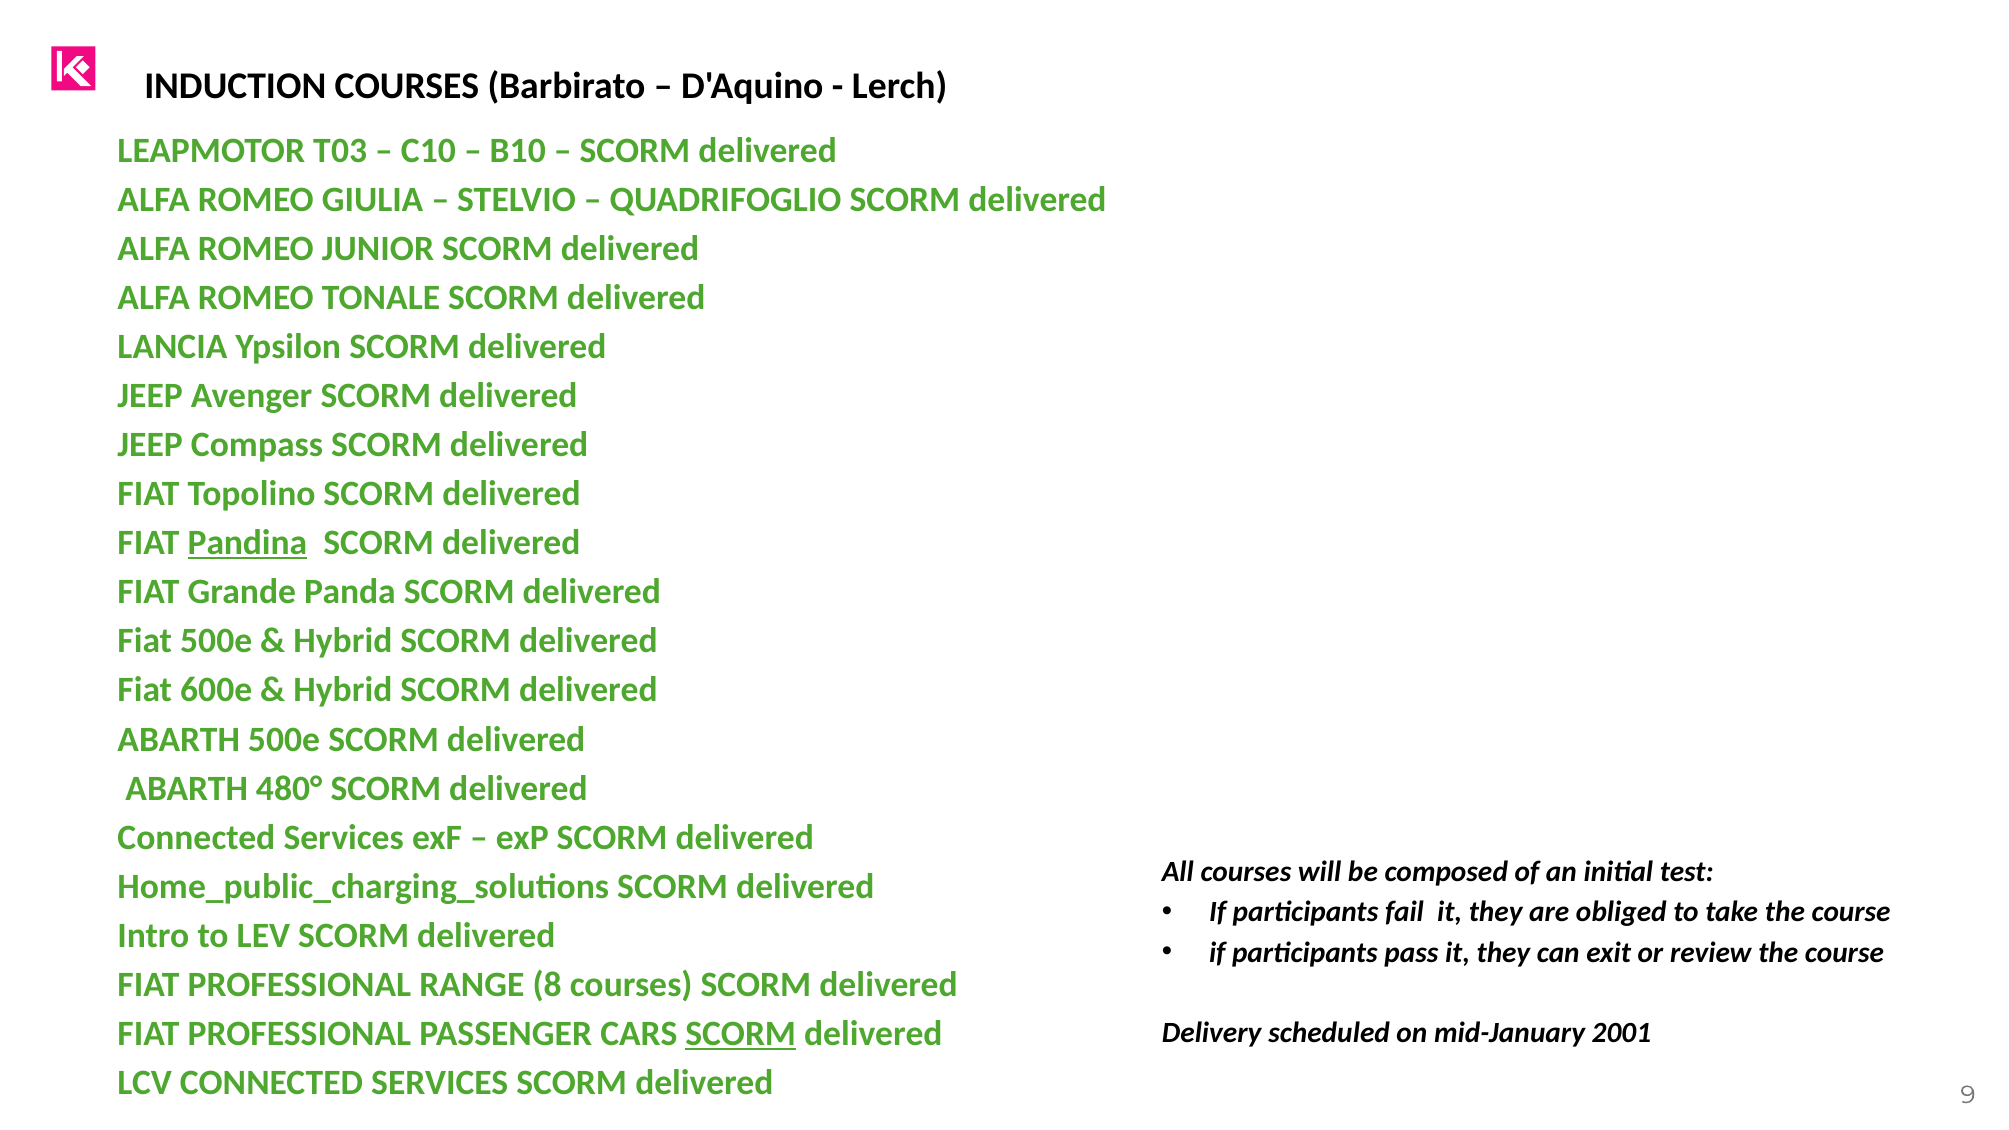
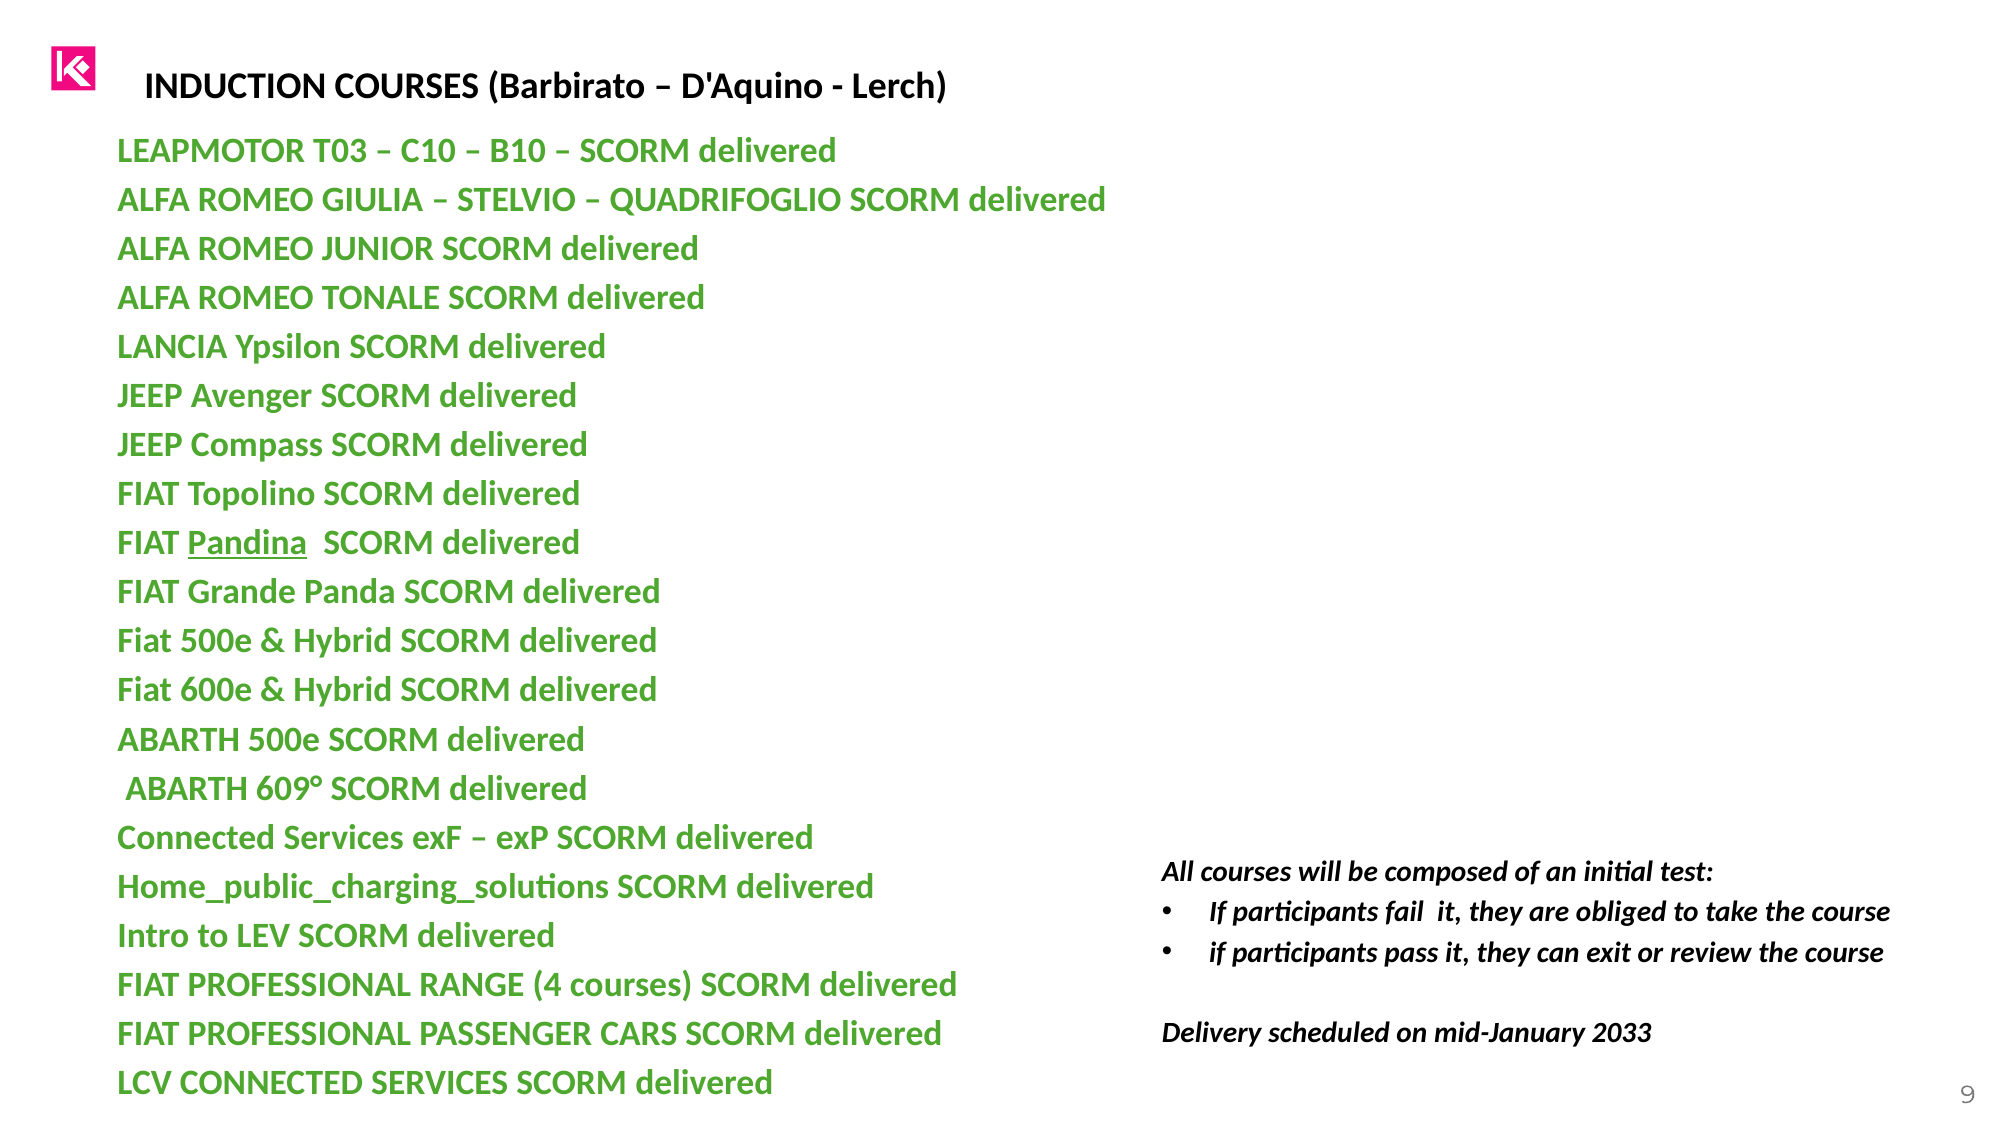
480°: 480° -> 609° (289, 788)
8: 8 -> 4 (547, 985)
SCORM underline: present -> none (741, 1034)
2001: 2001 -> 2033 (1621, 1033)
